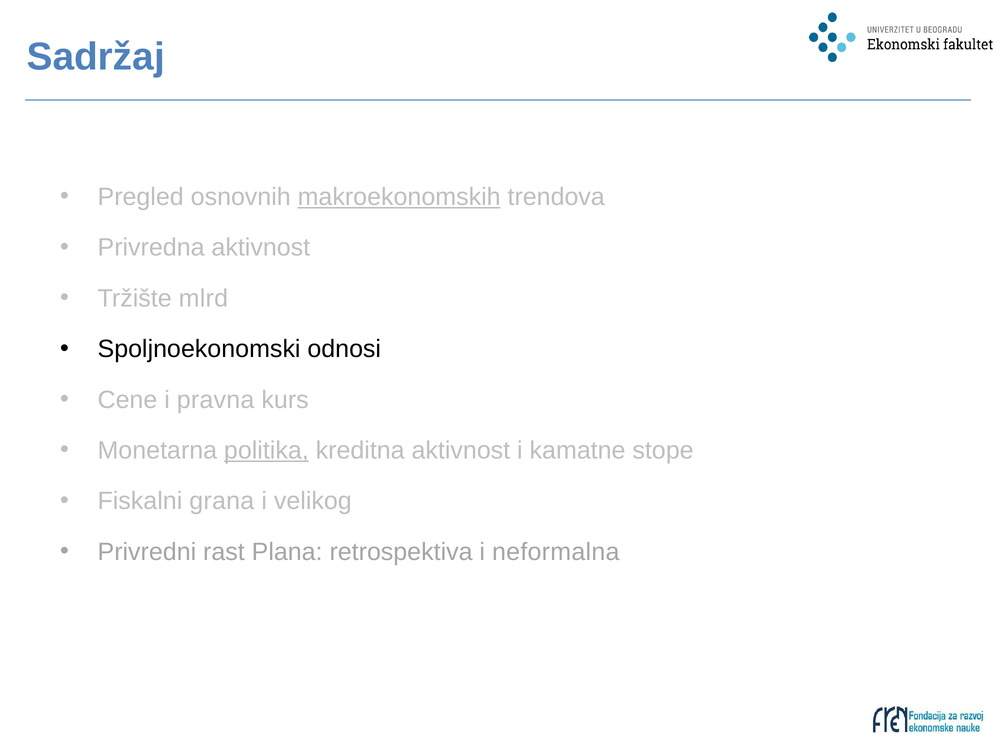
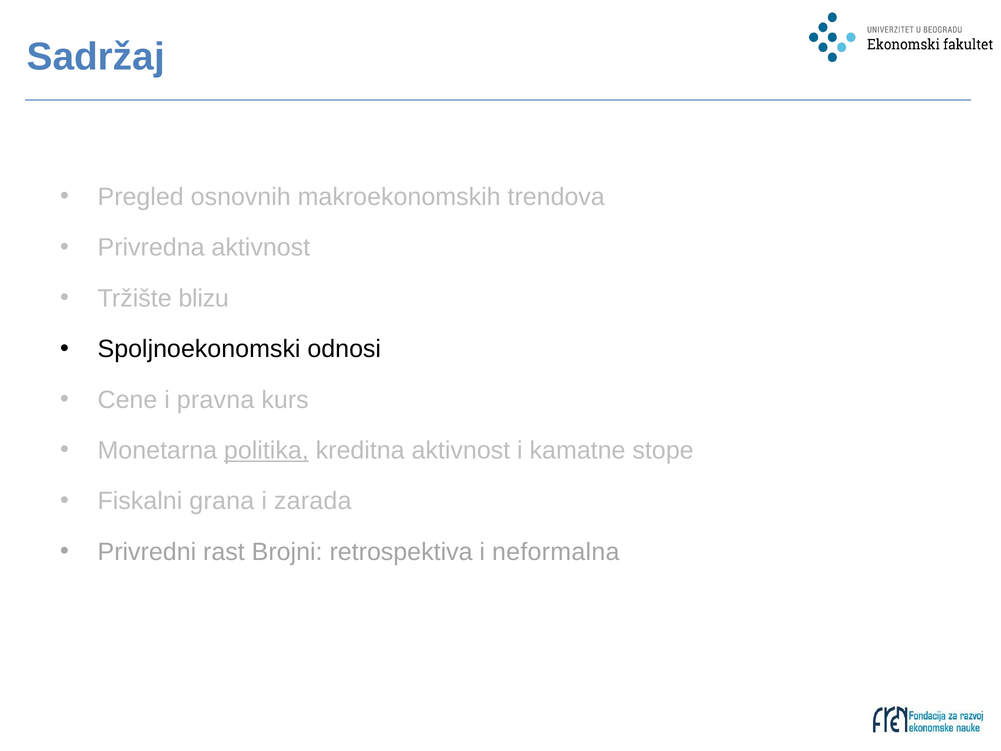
makroekonomskih underline: present -> none (399, 197)
mlrd: mlrd -> blizu (204, 298)
velikog: velikog -> zarada (313, 501)
Plana: Plana -> Brojni (287, 552)
